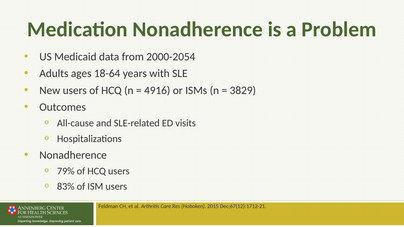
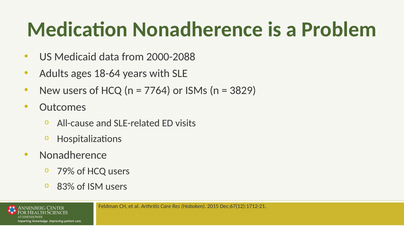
2000-2054: 2000-2054 -> 2000-2088 (171, 57)
4916: 4916 -> 7764 (157, 91)
